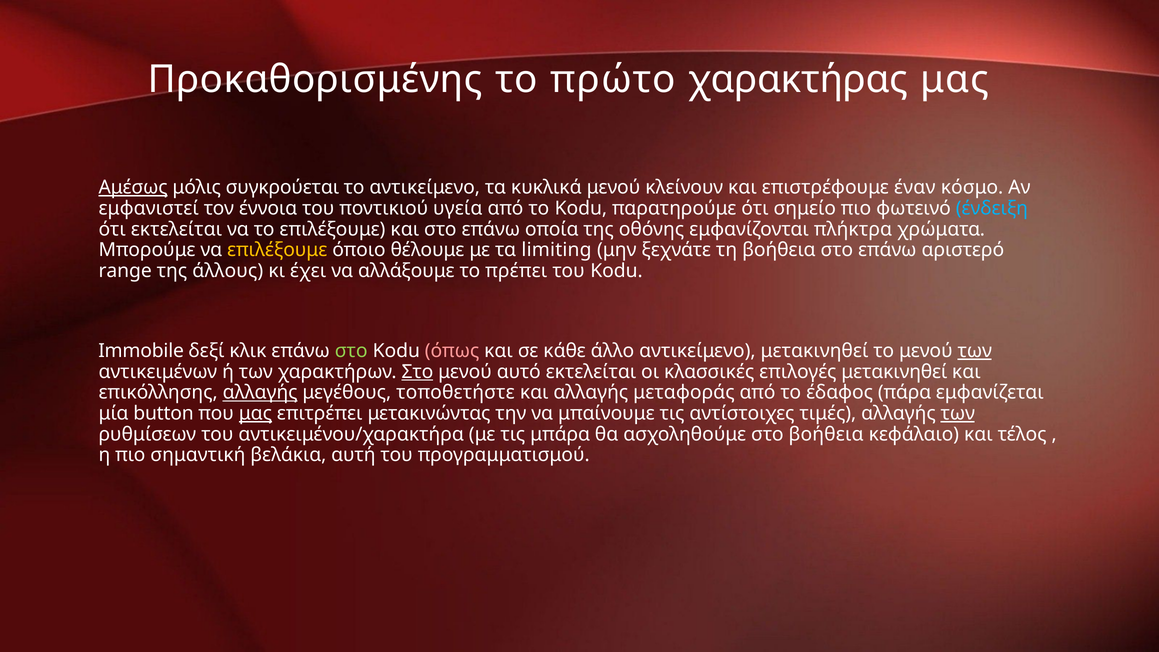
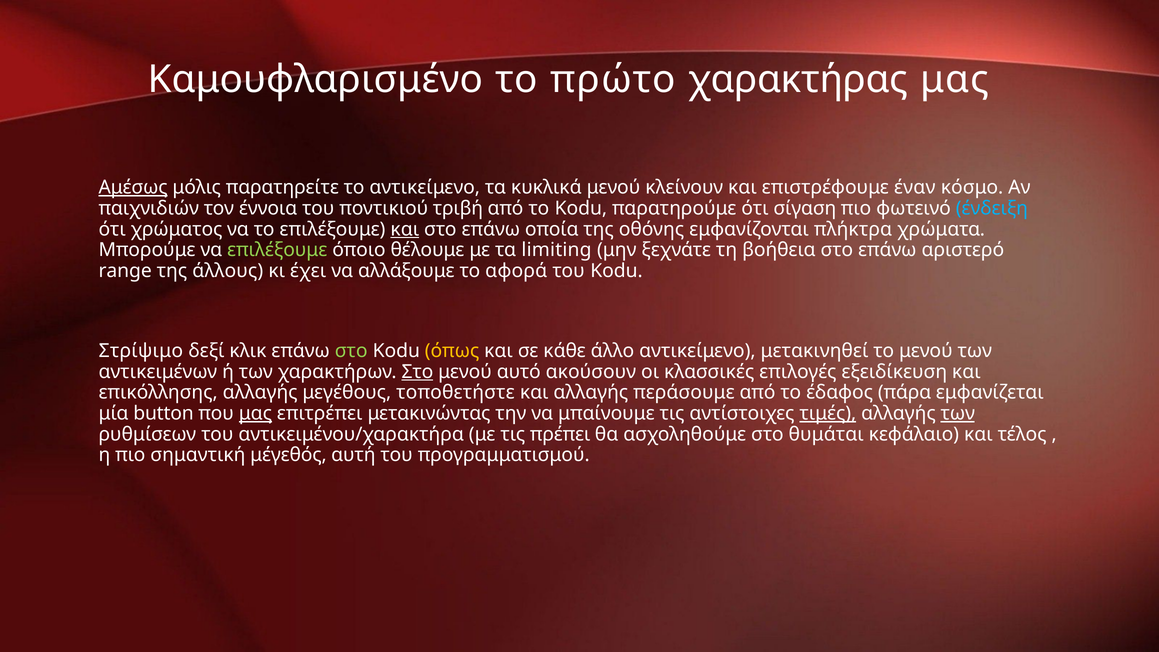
Προκαθορισμένης: Προκαθορισμένης -> Καμουφλαρισμένο (315, 80)
συγκρούεται: συγκρούεται -> παρατηρείτε (282, 188)
εμφανιστεί: εμφανιστεί -> παιχνιδιών (149, 208)
υγεία: υγεία -> τριβή (458, 208)
σημείο: σημείο -> σίγαση (805, 208)
ότι εκτελείται: εκτελείται -> χρώματος (177, 229)
και underline: none -> present (405, 229)
επιλέξουμε colour: yellow -> light green (277, 250)
πρέπει: πρέπει -> αφορά (516, 271)
Immobile: Immobile -> Στρίψιμο (141, 351)
όπως colour: pink -> yellow (452, 351)
των underline: present -> none (975, 351)
αυτό εκτελείται: εκτελείται -> ακούσουν (591, 372)
επιλογές μετακινηθεί: μετακινηθεί -> εξειδίκευση (894, 372)
αλλαγής underline: present -> none (260, 393)
μεταφοράς: μεταφοράς -> περάσουμε (684, 393)
τιμές underline: none -> present (828, 413)
μπάρα: μπάρα -> πρέπει (560, 434)
στο βοήθεια: βοήθεια -> θυμάται (826, 434)
βελάκια: βελάκια -> μέγεθός (288, 455)
